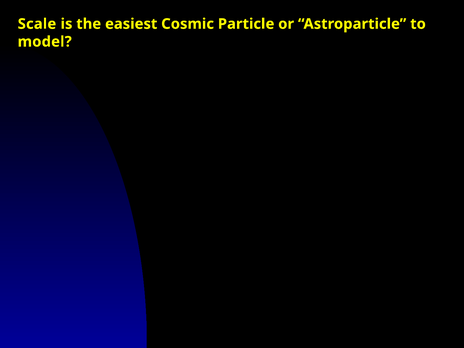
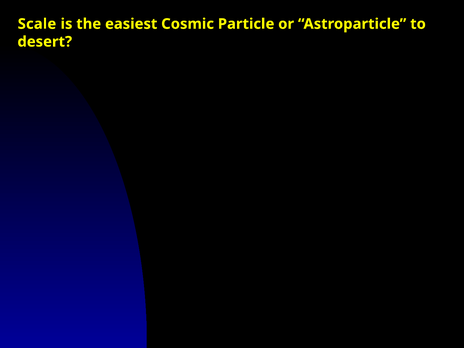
model: model -> desert (45, 42)
